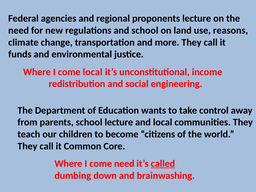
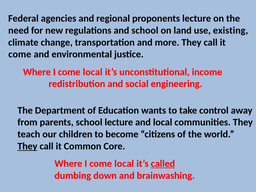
reasons: reasons -> existing (231, 30)
funds: funds -> come (20, 54)
They underline: none -> present (27, 146)
need: need -> local (124, 164)
